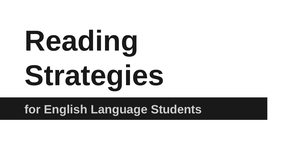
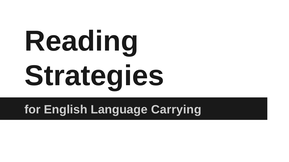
Students: Students -> Carrying (176, 110)
